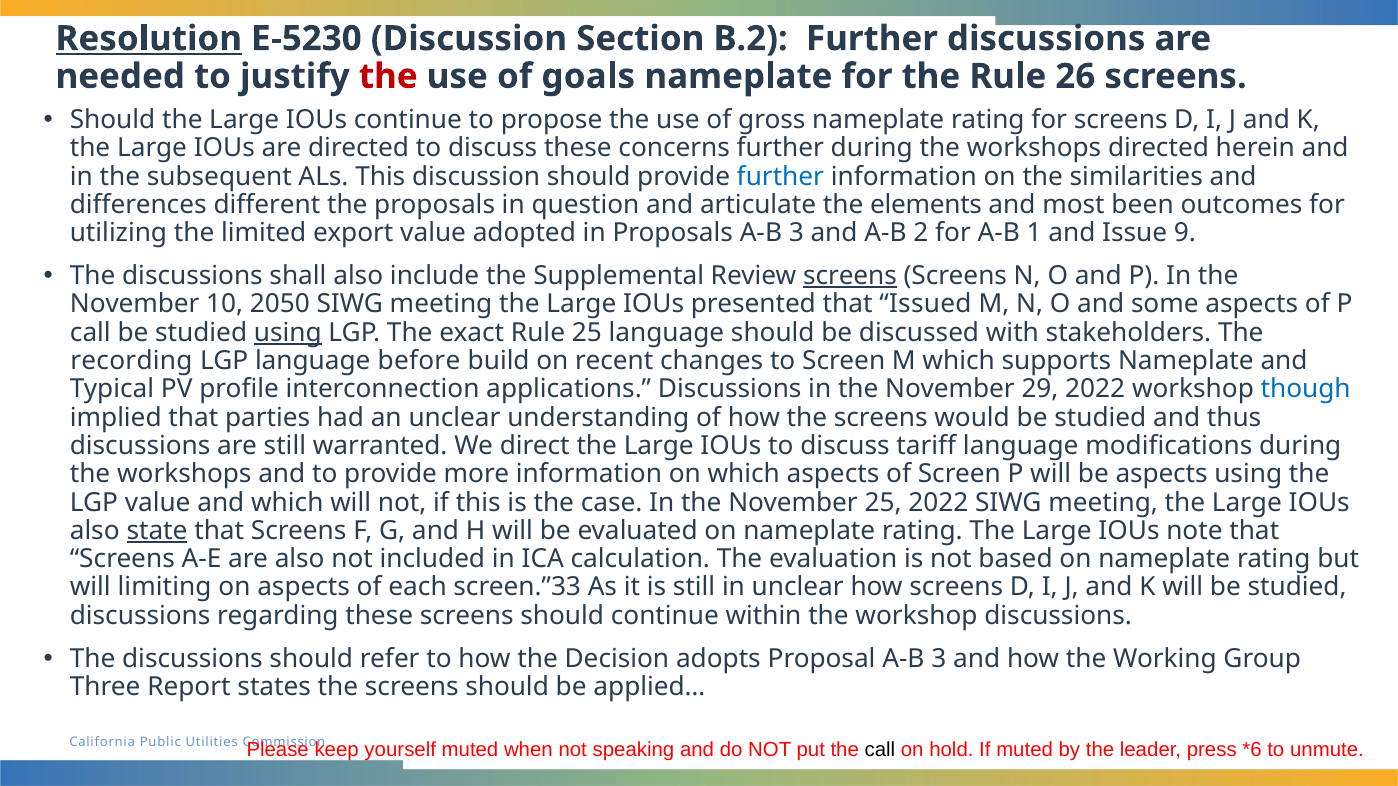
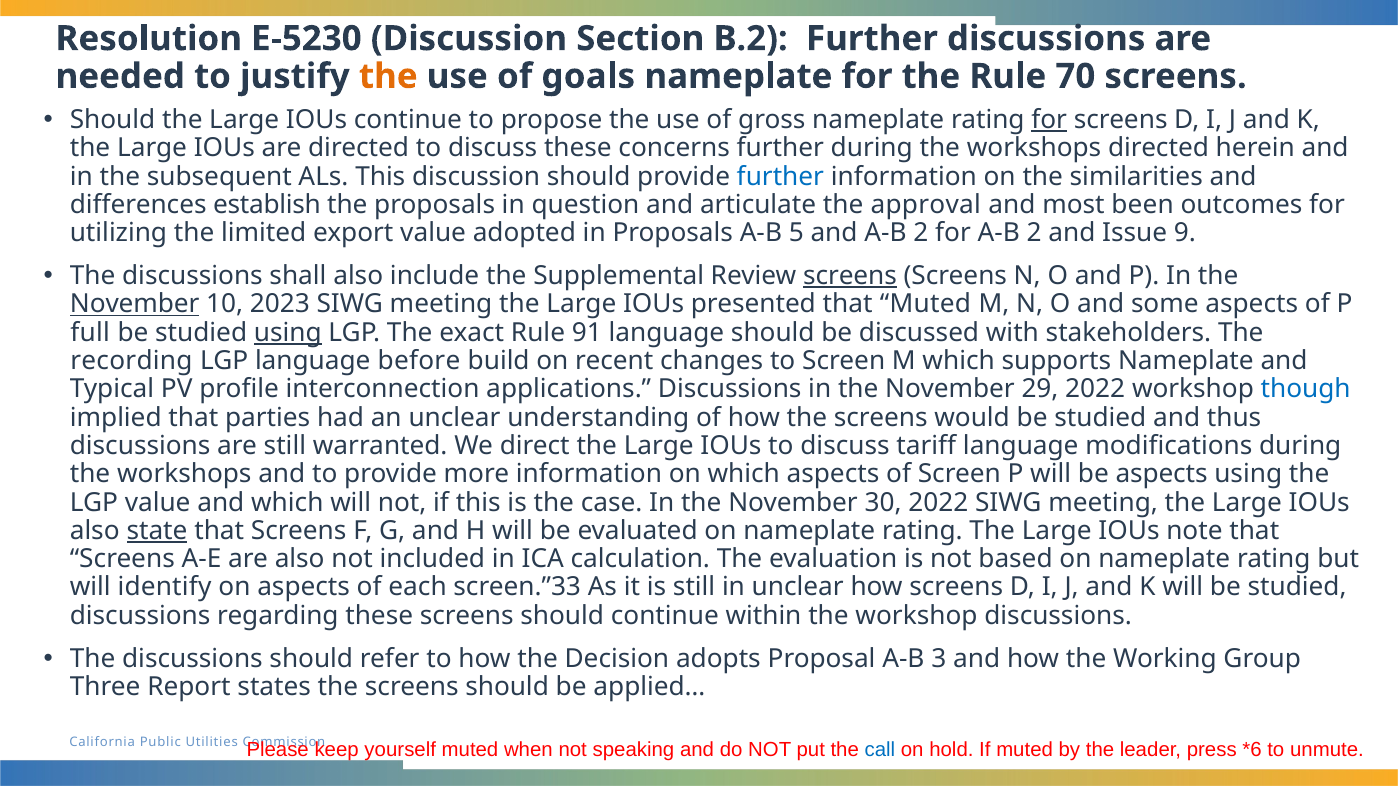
Resolution underline: present -> none (149, 39)
the colour: red -> orange (388, 76)
26: 26 -> 70 (1075, 76)
for underline: none -> present (1049, 120)
different: different -> establish (267, 205)
elements: elements -> approval (926, 205)
Proposals A-B 3: 3 -> 5 (796, 233)
for A-B 1: 1 -> 2 (1034, 233)
November underline: none -> present (135, 304)
2050: 2050 -> 2023 (280, 304)
that Issued: Issued -> Muted (925, 304)
call: call -> full (90, 333)
Rule 25: 25 -> 91 (587, 333)
November 25: 25 -> 30 (883, 503)
limiting: limiting -> identify (164, 588)
call colour: black -> blue (880, 751)
